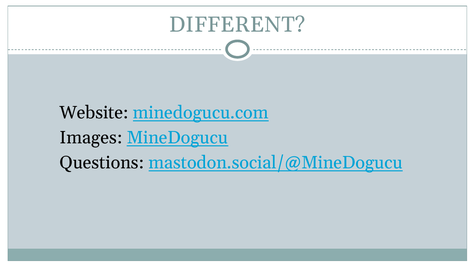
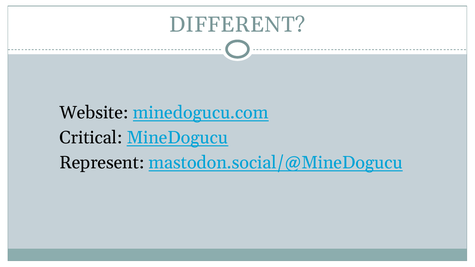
Images: Images -> Critical (91, 138)
Questions: Questions -> Represent (102, 163)
